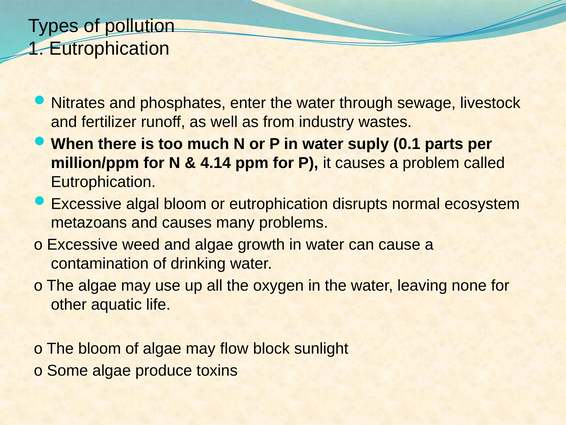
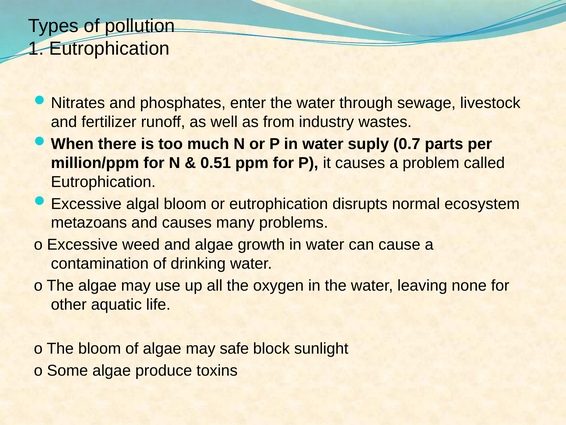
0.1: 0.1 -> 0.7 (407, 144)
4.14: 4.14 -> 0.51 (216, 163)
flow: flow -> safe (234, 348)
